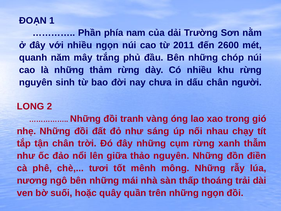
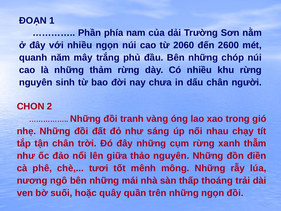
2011: 2011 -> 2060 (184, 45)
LONG: LONG -> CHON (31, 106)
